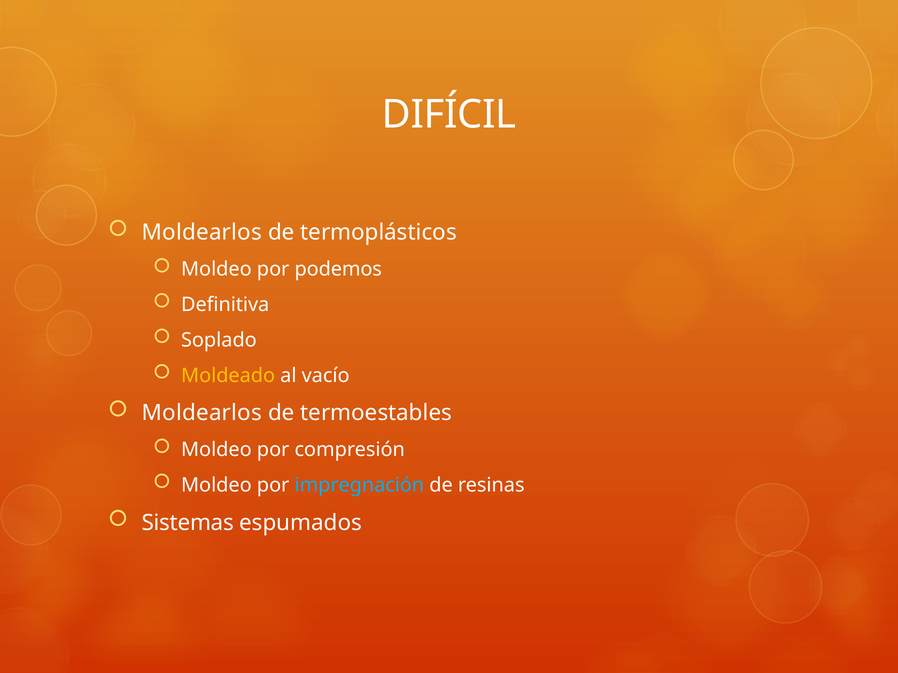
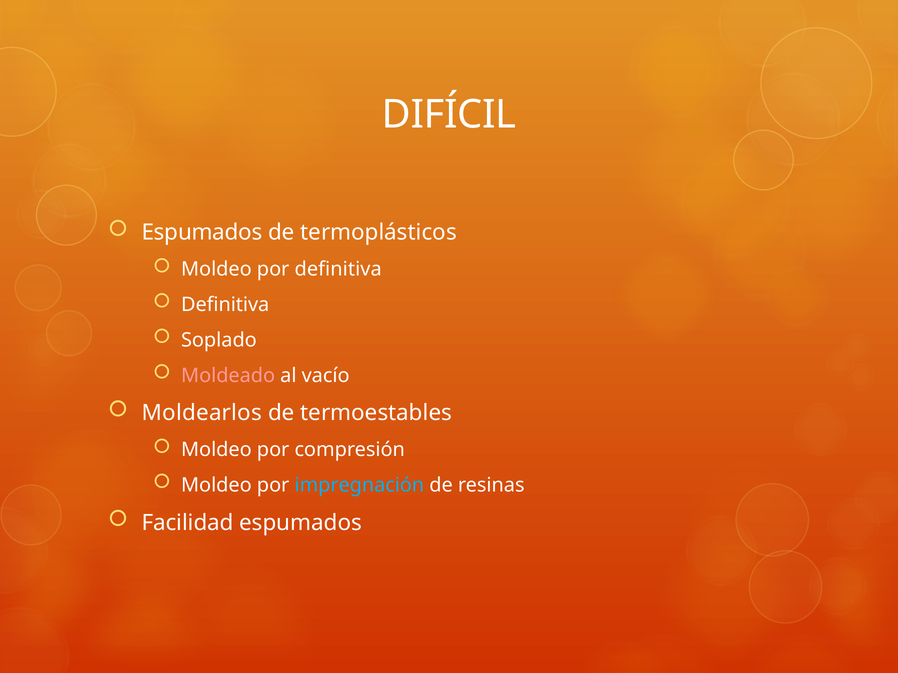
Moldearlos: Moldearlos -> Espumados (202, 233)
por podemos: podemos -> definitiva (338, 270)
Moldeado colour: yellow -> pink (228, 376)
Sistemas: Sistemas -> Facilidad (188, 523)
